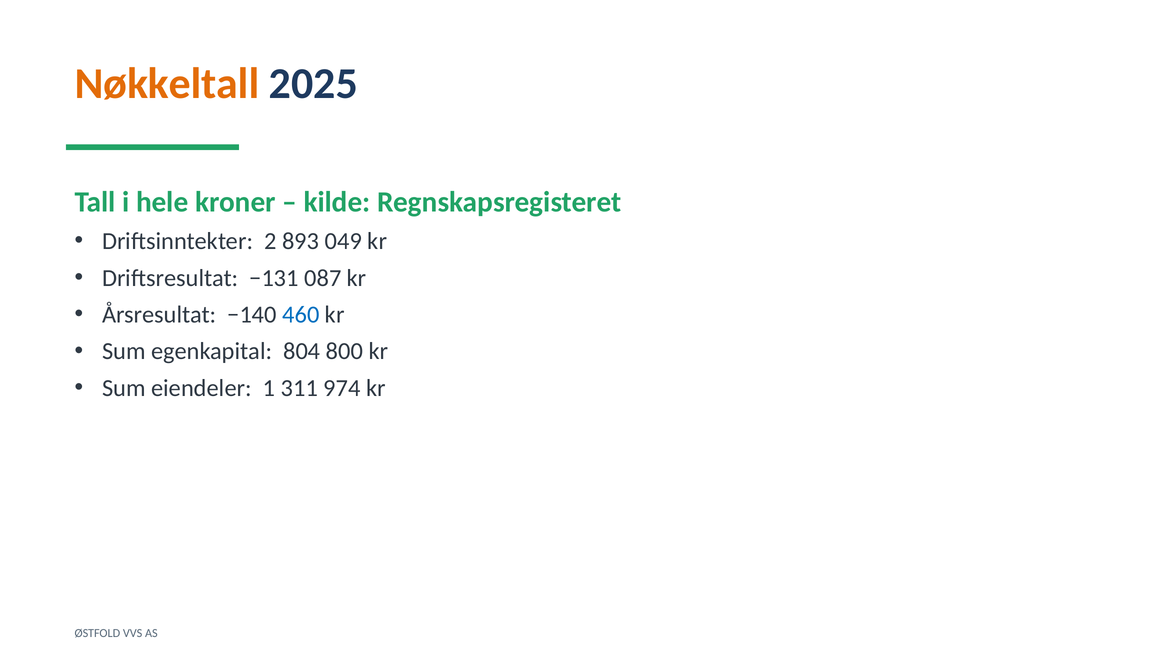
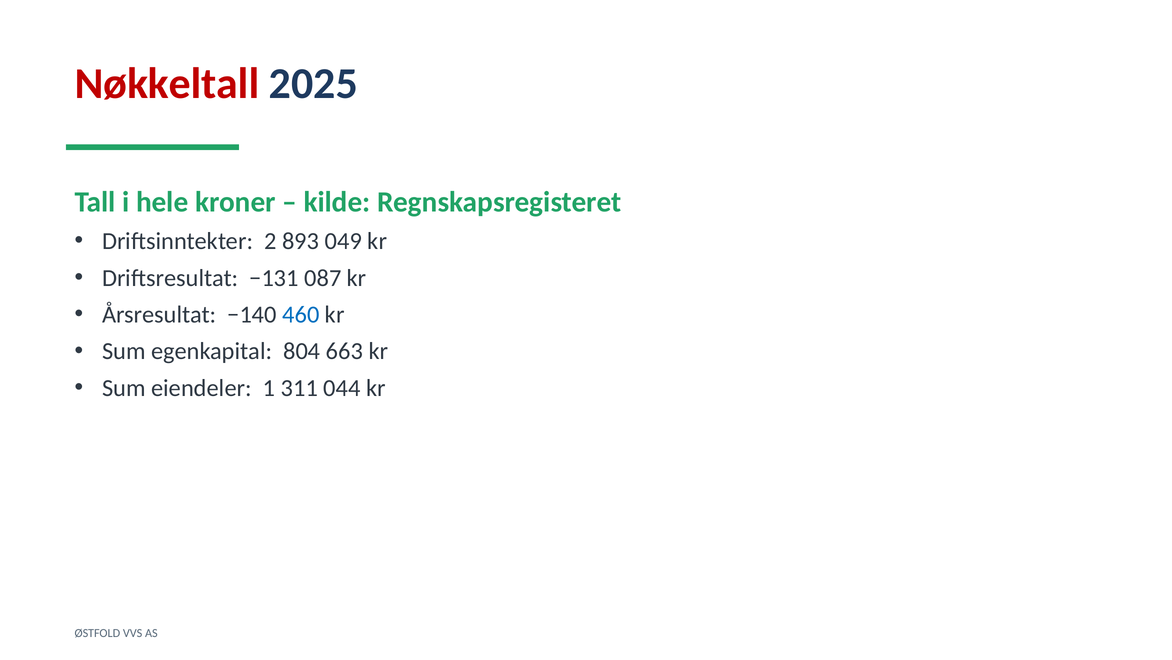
Nøkkeltall colour: orange -> red (167, 84)
800: 800 -> 663 (344, 351)
974: 974 -> 044 (342, 388)
